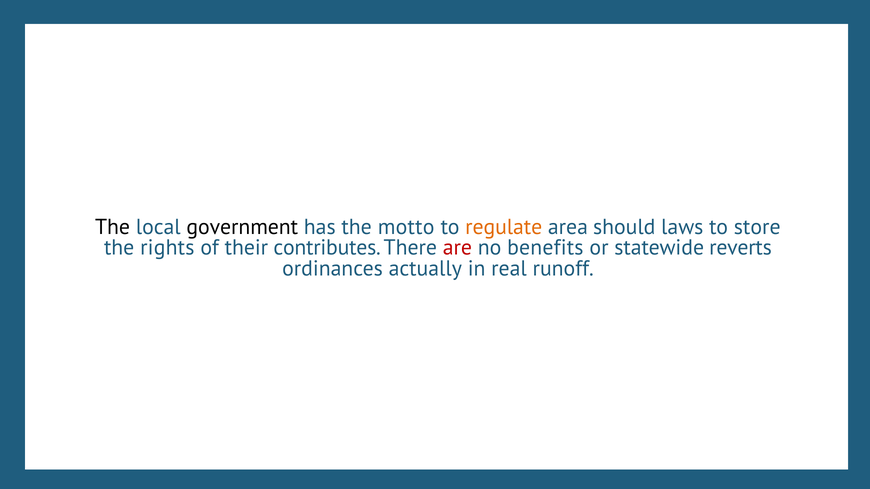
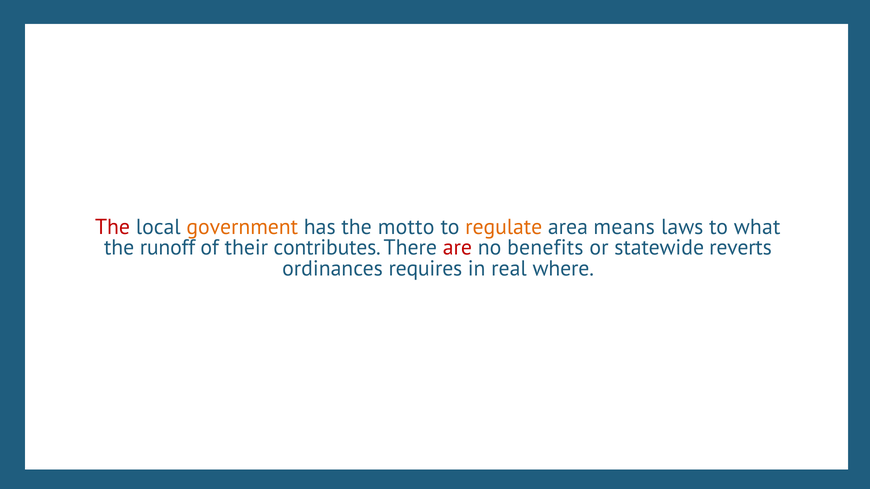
The colour: black -> red (113, 227)
government colour: black -> orange (242, 227)
should: should -> means (624, 227)
store: store -> what (757, 227)
rights: rights -> runoff (168, 248)
actually: actually -> requires (425, 269)
runoff: runoff -> where (563, 269)
